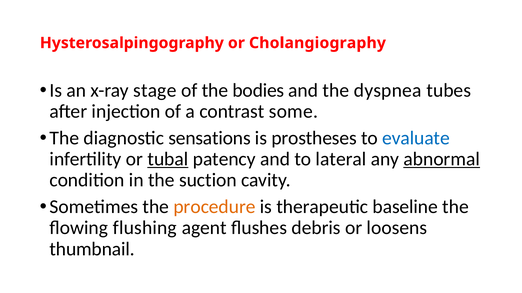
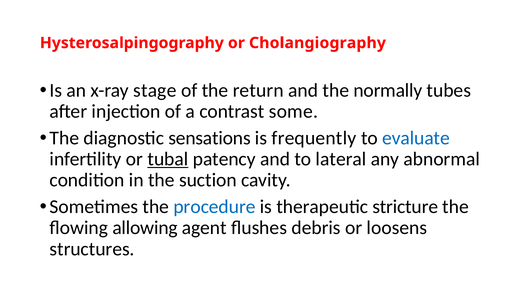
bodies: bodies -> return (258, 91)
dyspnea: dyspnea -> normally (388, 91)
prostheses: prostheses -> frequently (314, 138)
abnormal underline: present -> none (442, 159)
procedure colour: orange -> blue (214, 207)
baseline: baseline -> stricture (405, 207)
flushing: flushing -> allowing (145, 228)
thumbnail: thumbnail -> structures (92, 249)
